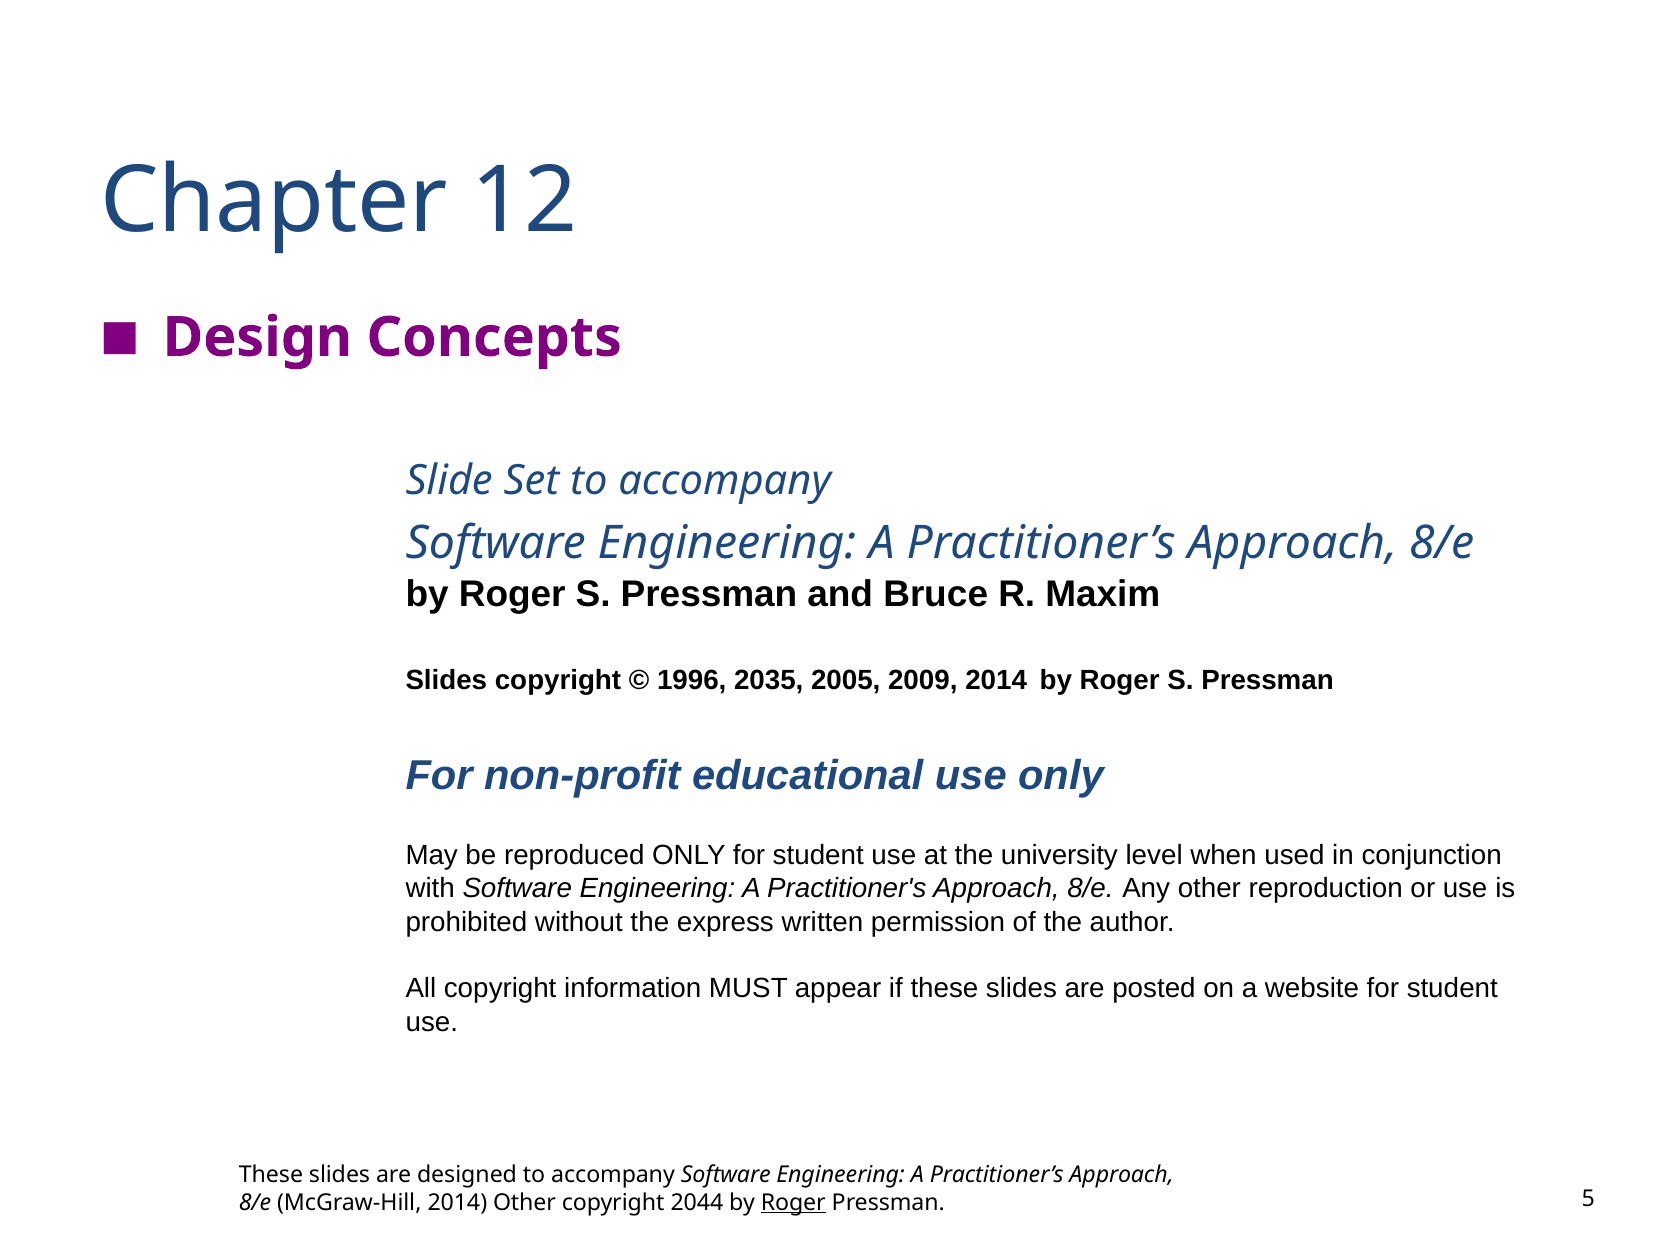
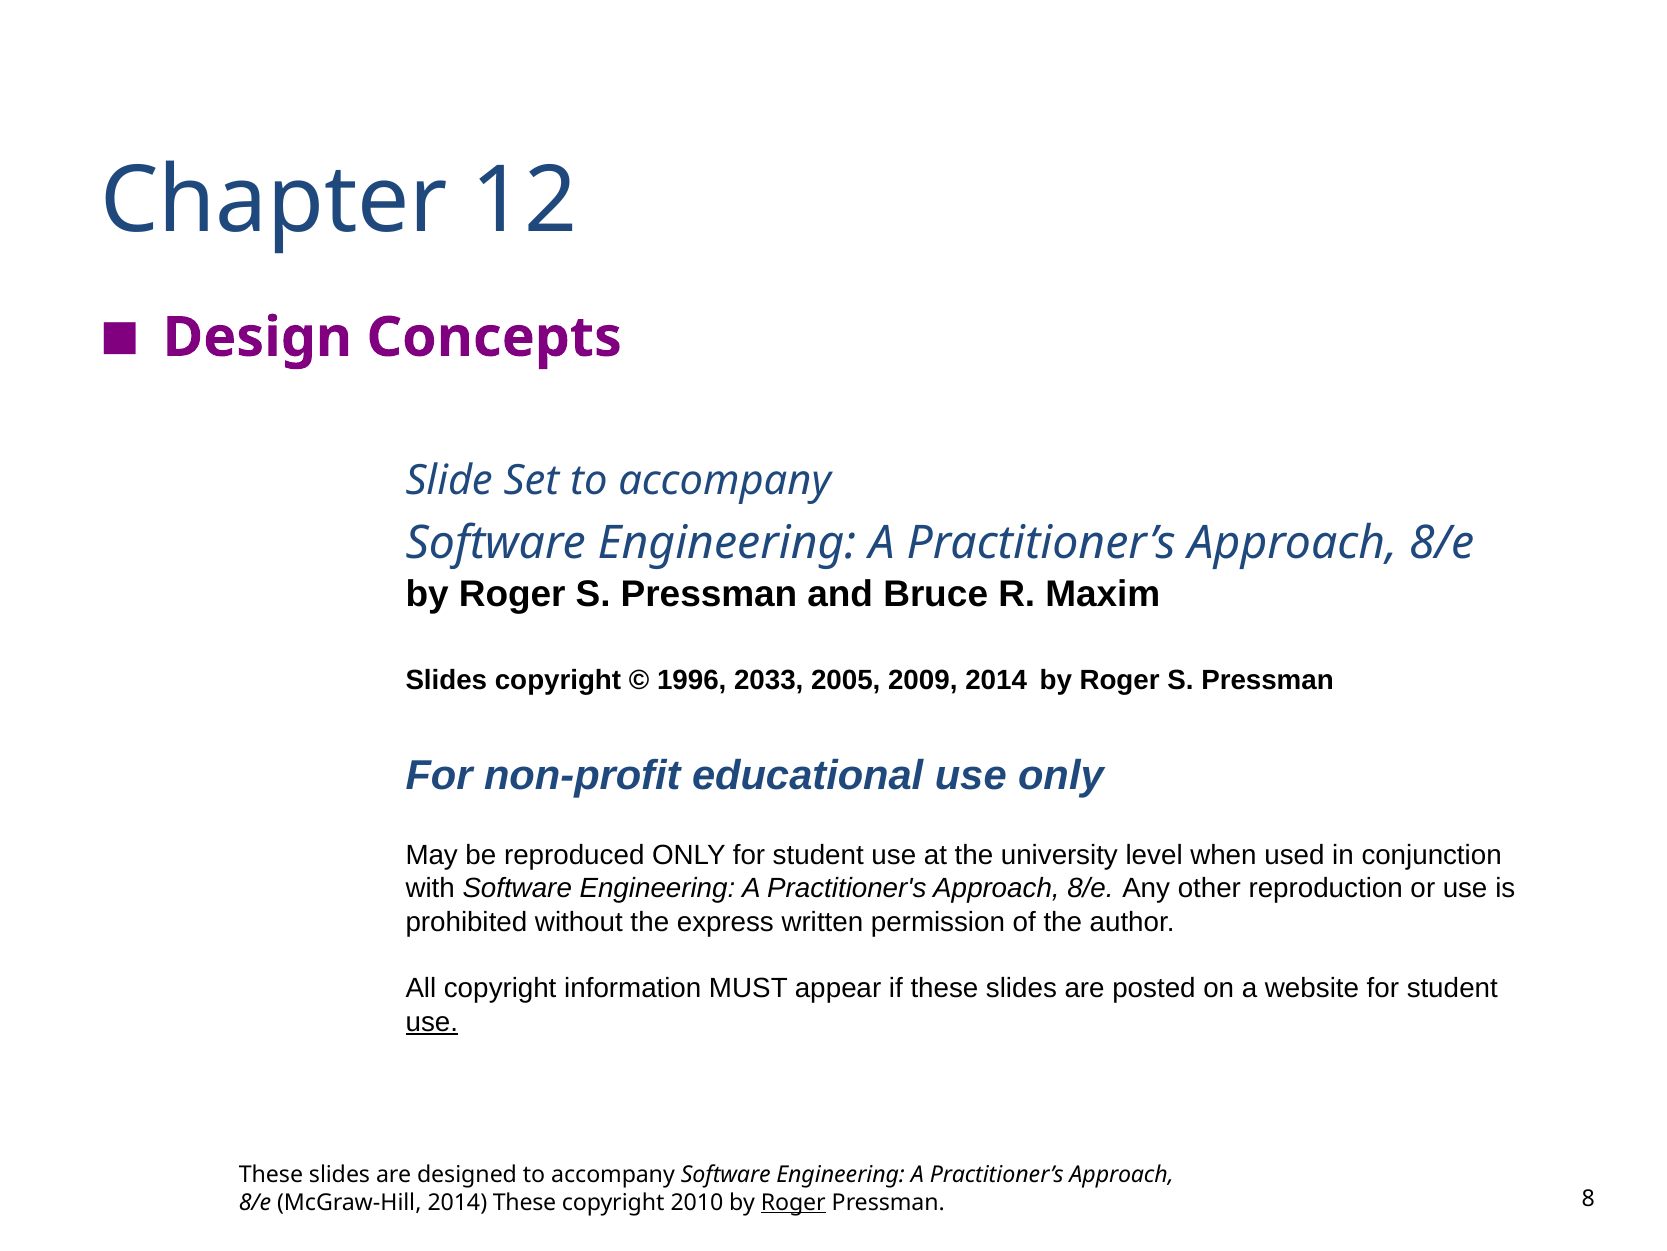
2035: 2035 -> 2033 (769, 680)
use underline: none -> present (432, 1021)
2014 Other: Other -> These (525, 1202)
2044: 2044 -> 2010 (697, 1202)
5: 5 -> 8 (1588, 1198)
